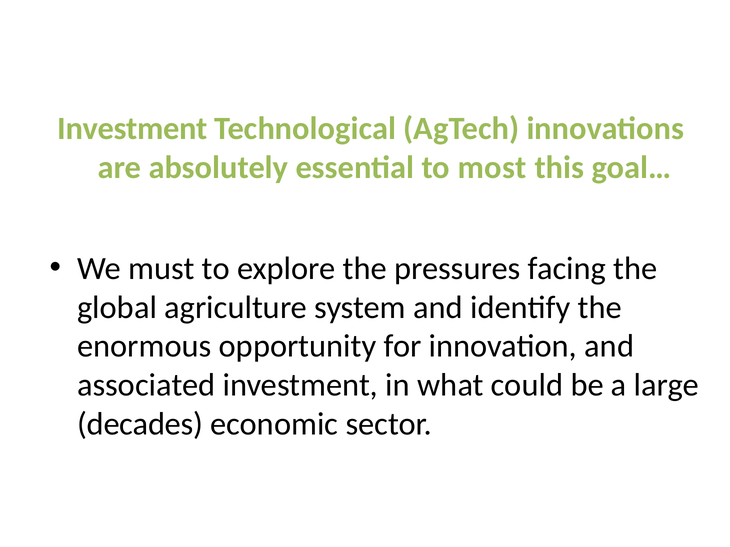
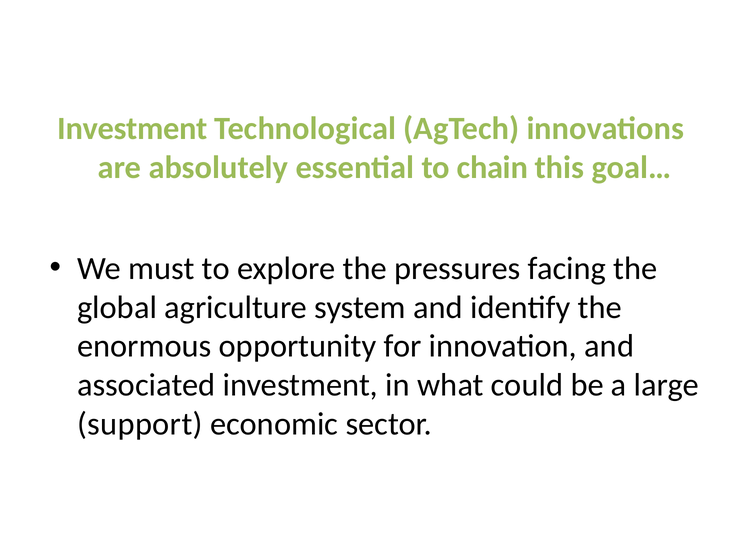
most: most -> chain (492, 168)
decades: decades -> support (140, 424)
